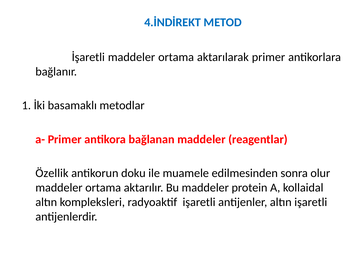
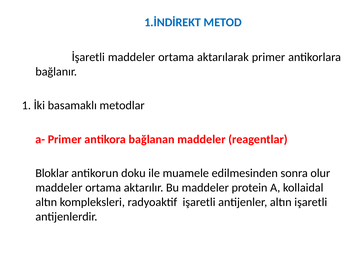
4.İNDİREKT: 4.İNDİREKT -> 1.İNDİREKT (173, 22)
Özellik: Özellik -> Bloklar (52, 173)
